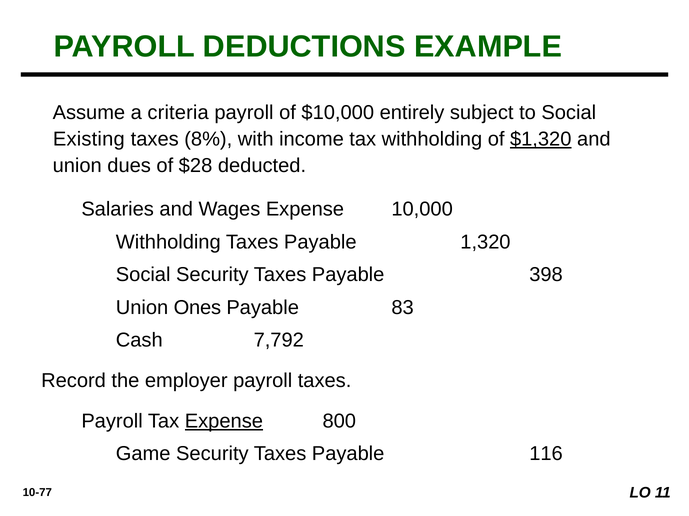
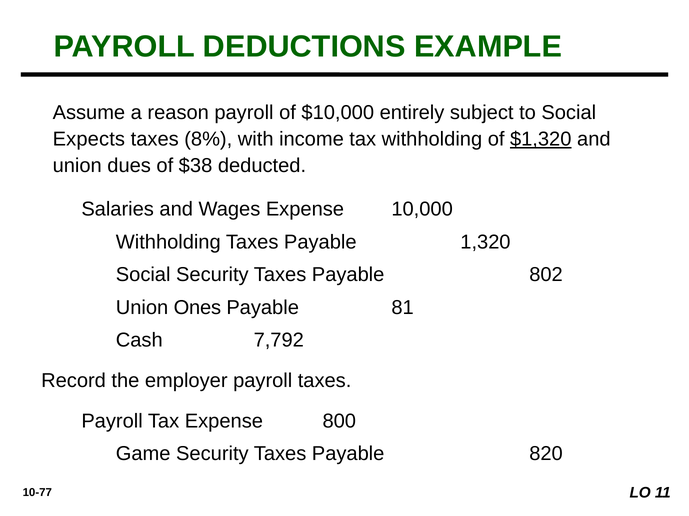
criteria: criteria -> reason (178, 113)
Existing: Existing -> Expects (89, 139)
$28: $28 -> $38 (196, 166)
398: 398 -> 802 (546, 275)
83: 83 -> 81 (403, 308)
Expense underline: present -> none (224, 422)
116: 116 -> 820 (546, 455)
